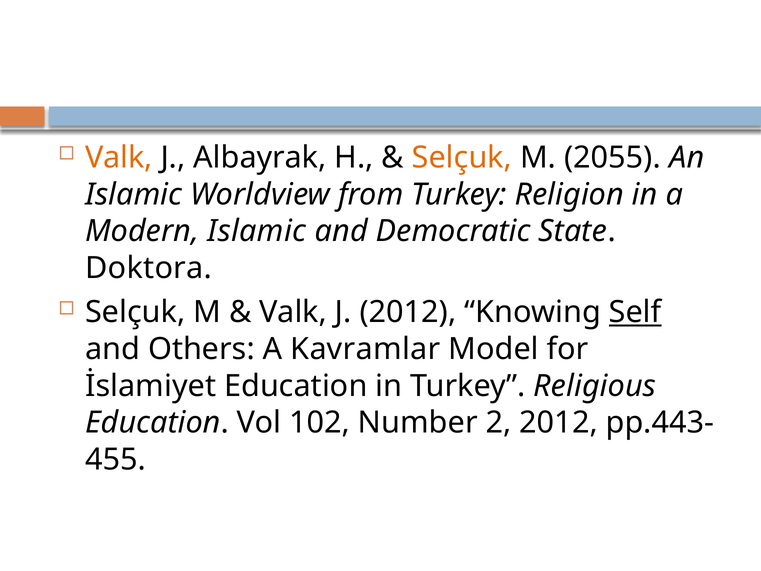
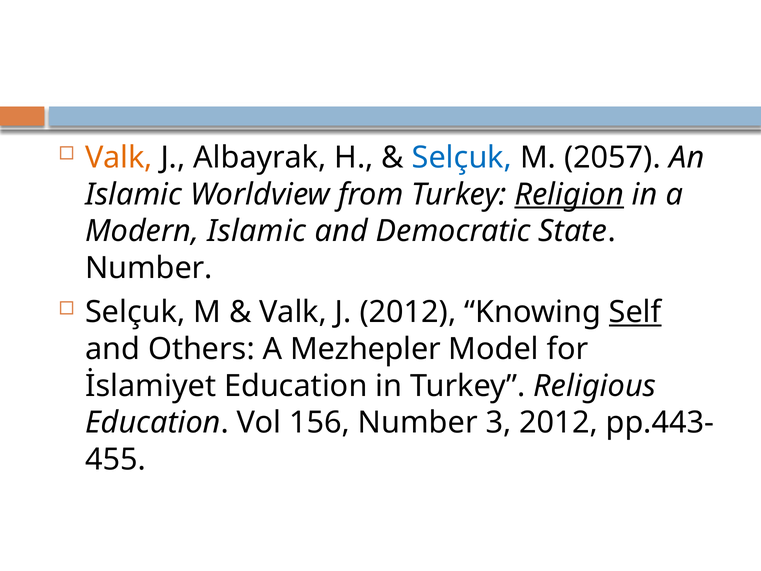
Selçuk colour: orange -> blue (462, 157)
2055: 2055 -> 2057 (612, 157)
Religion underline: none -> present (569, 194)
Doktora: Doktora -> Number (149, 268)
Kavramlar: Kavramlar -> Mezhepler (366, 349)
102: 102 -> 156 (320, 423)
2: 2 -> 3 (499, 423)
